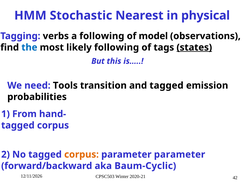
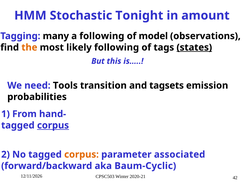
Nearest: Nearest -> Tonight (139, 16)
physical: physical -> amount (205, 16)
verbs: verbs -> many (56, 36)
the colour: blue -> orange (29, 47)
and tagged: tagged -> tagsets (167, 85)
corpus underline: none -> present (53, 125)
parameter parameter: parameter -> associated (180, 154)
